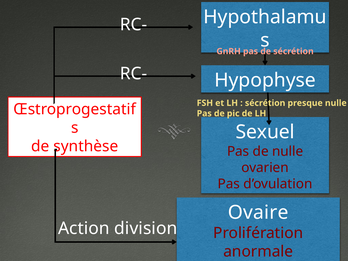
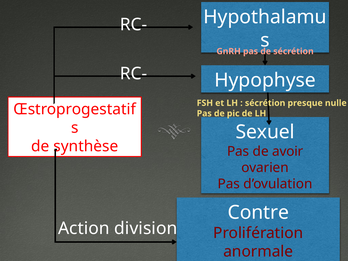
de nulle: nulle -> avoir (288, 151)
Ovaire: Ovaire -> Contre (258, 212)
